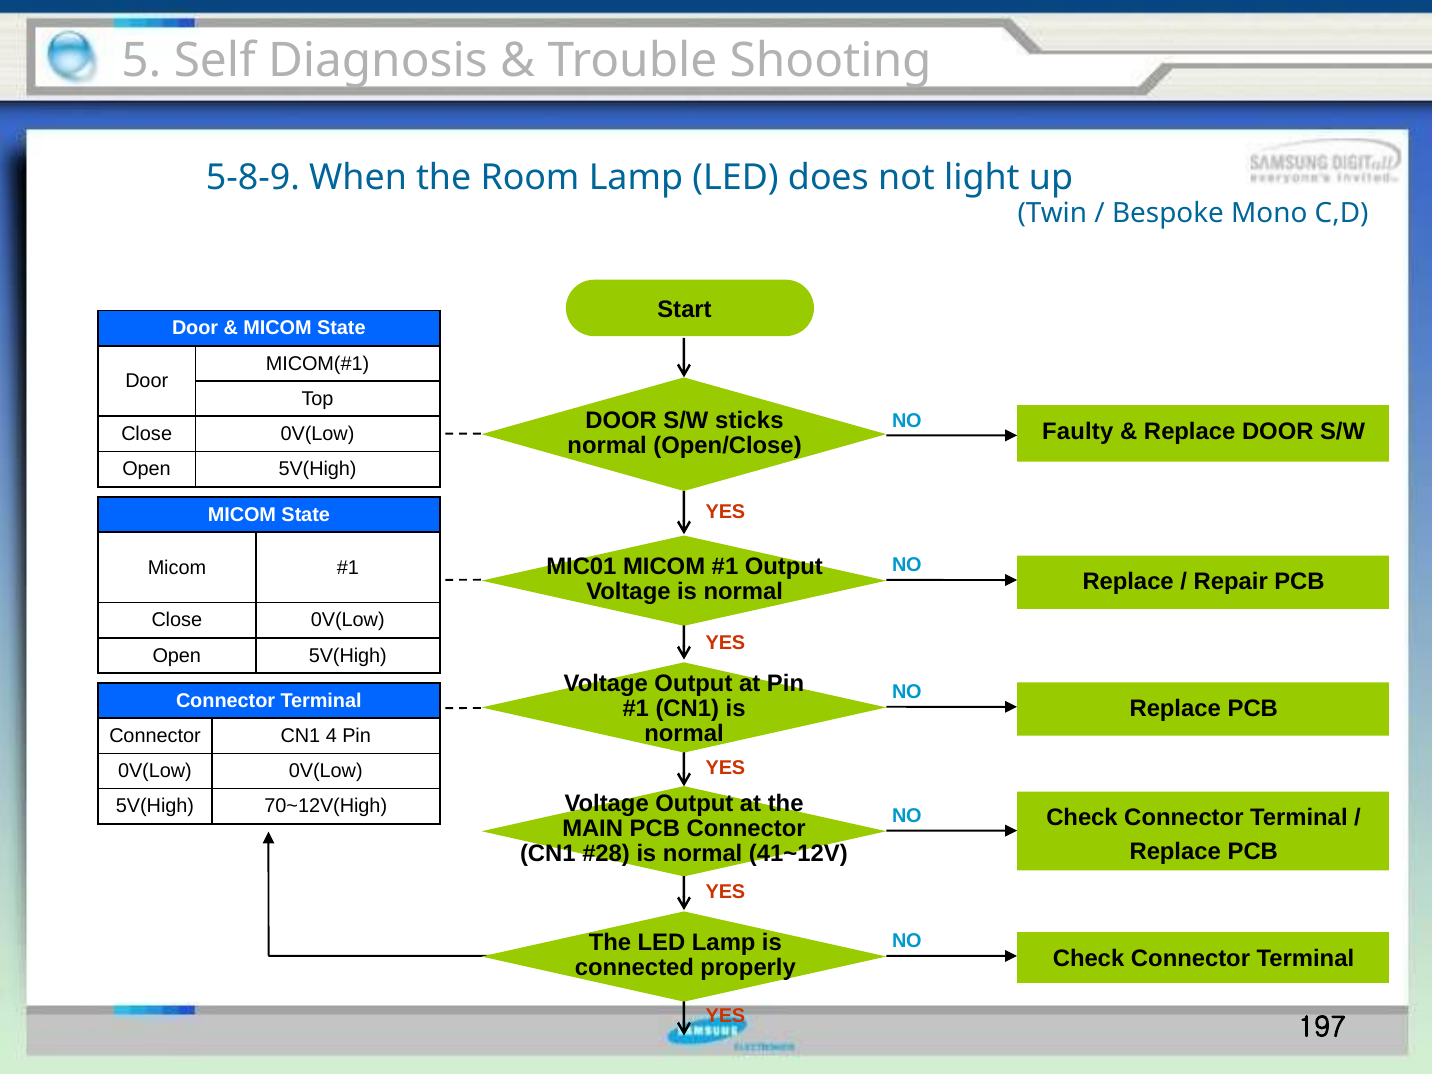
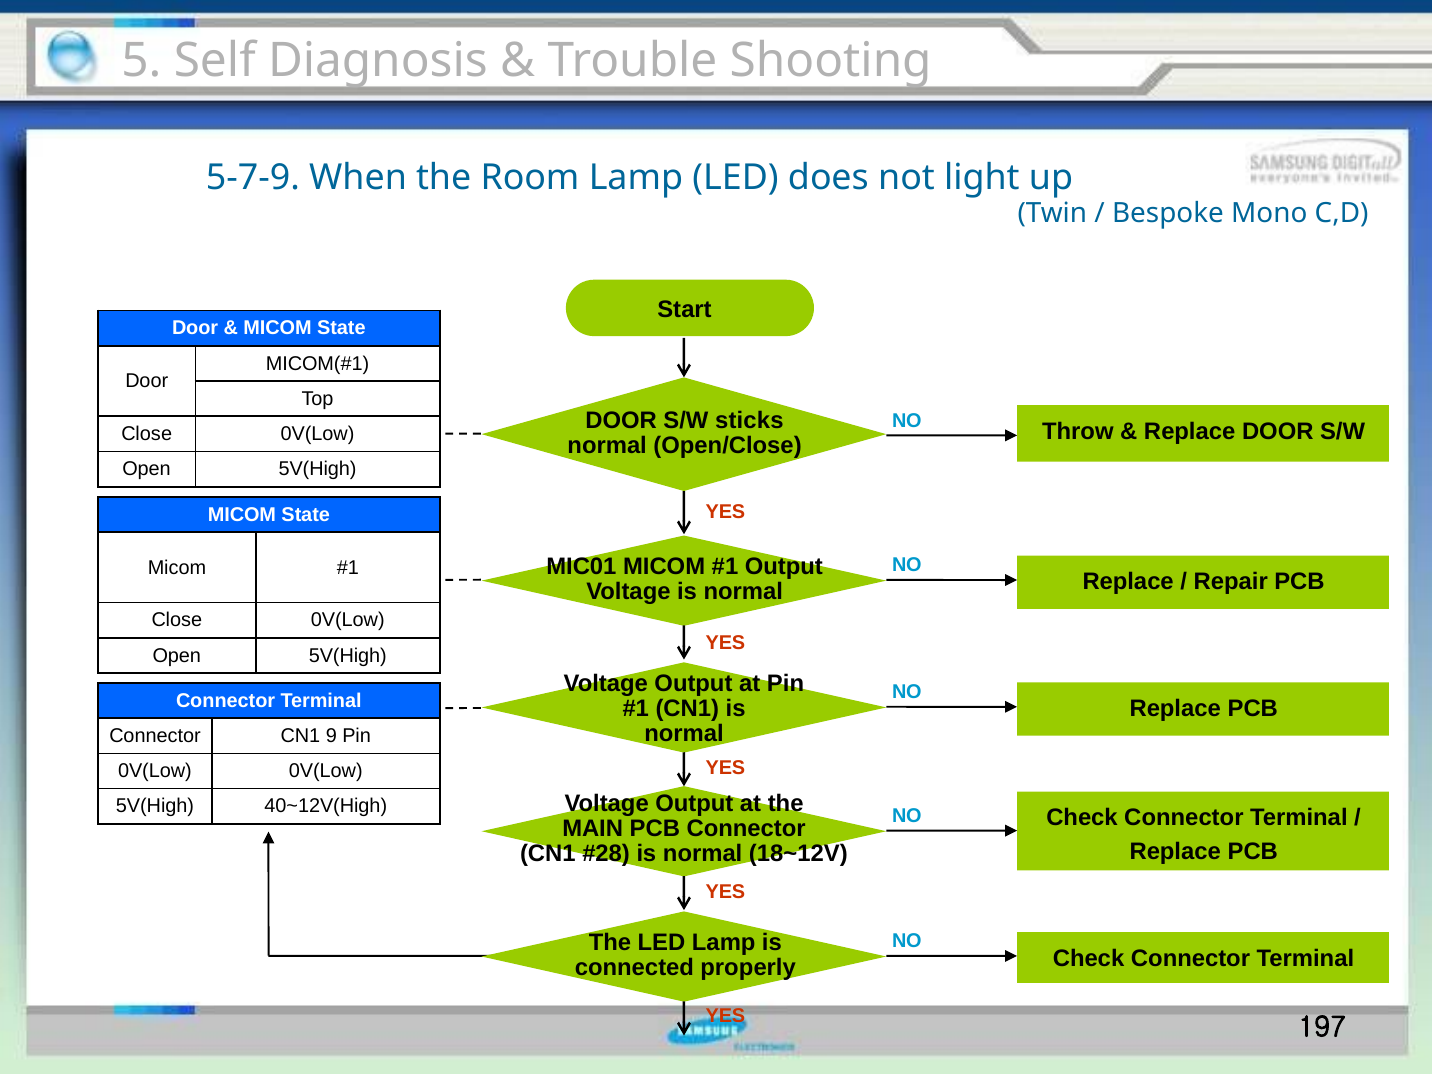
5-8-9: 5-8-9 -> 5-7-9 (253, 178)
Faulty: Faulty -> Throw (1078, 432)
4: 4 -> 9 (331, 736)
70~12V(High: 70~12V(High -> 40~12V(High (326, 806)
41~12V: 41~12V -> 18~12V (798, 853)
